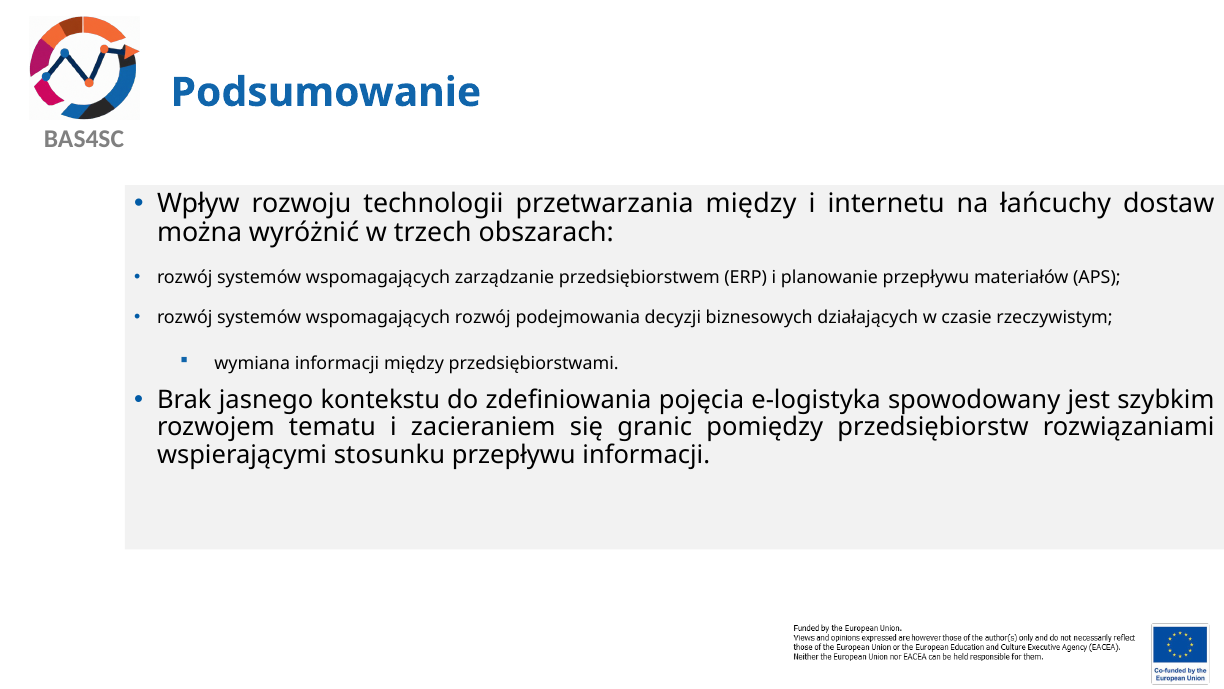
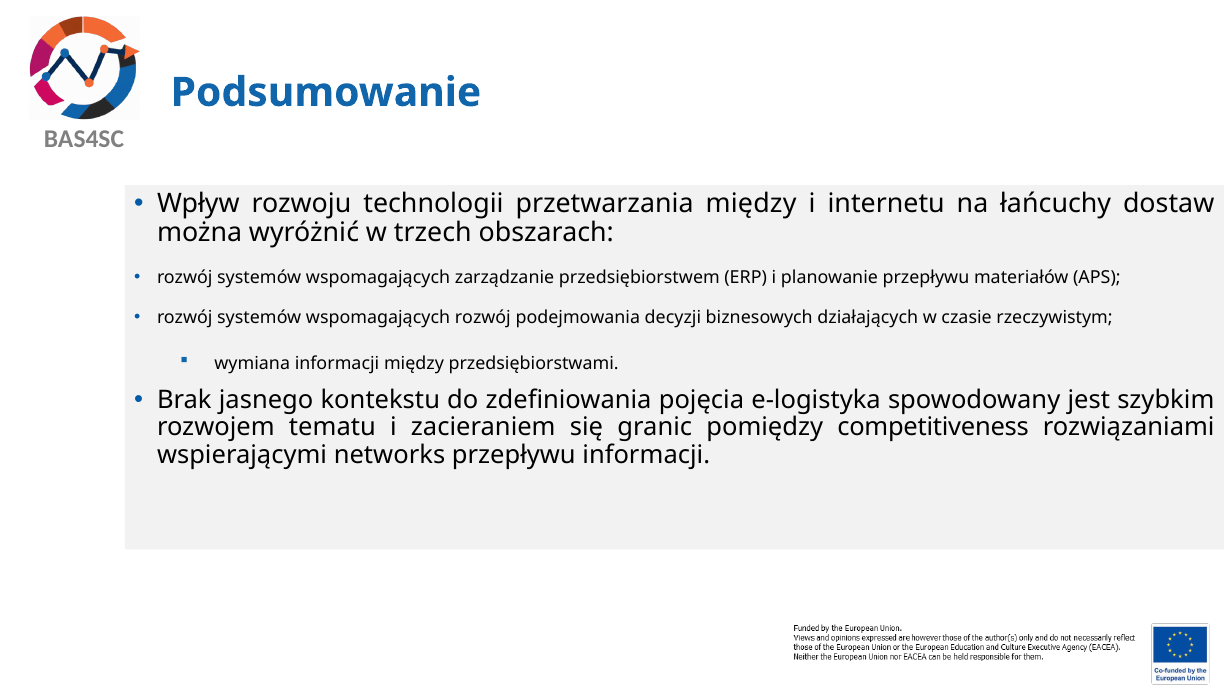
przedsiębiorstw: przedsiębiorstw -> competitiveness (933, 427)
stosunku: stosunku -> networks (390, 455)
